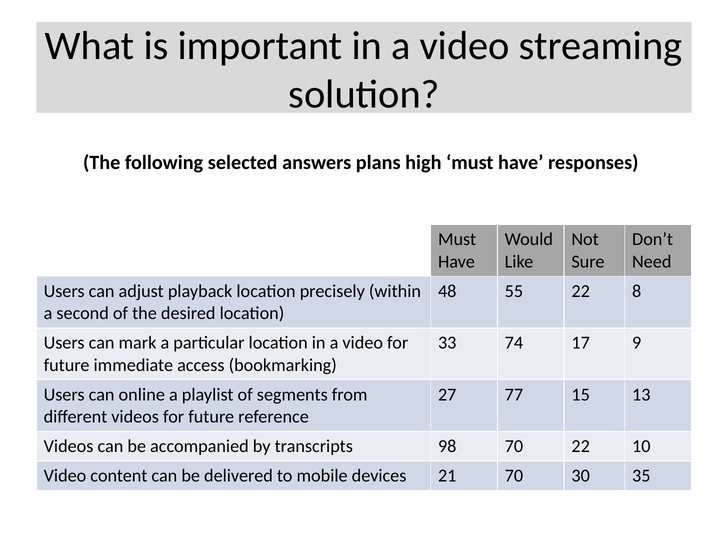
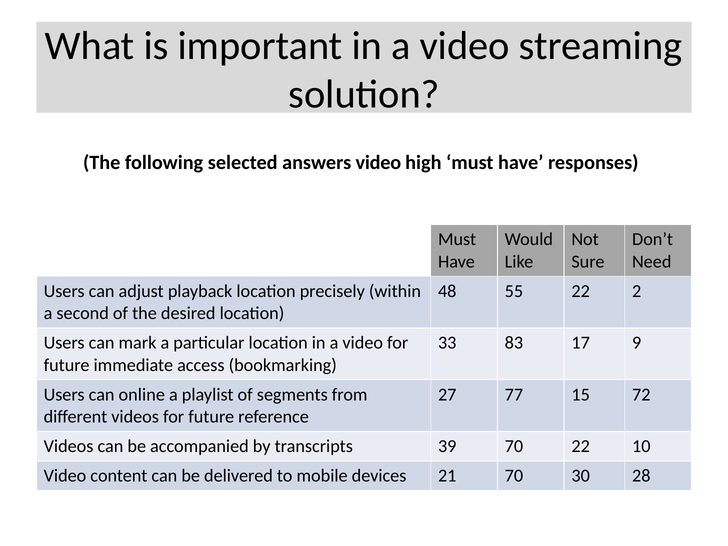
answers plans: plans -> video (378, 163)
8: 8 -> 2 (637, 291)
74: 74 -> 83 (514, 343)
13: 13 -> 72 (641, 395)
98: 98 -> 39 (447, 446)
35: 35 -> 28 (641, 476)
